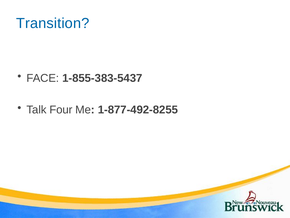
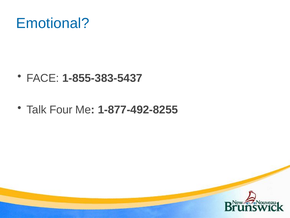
Transition: Transition -> Emotional (53, 23)
